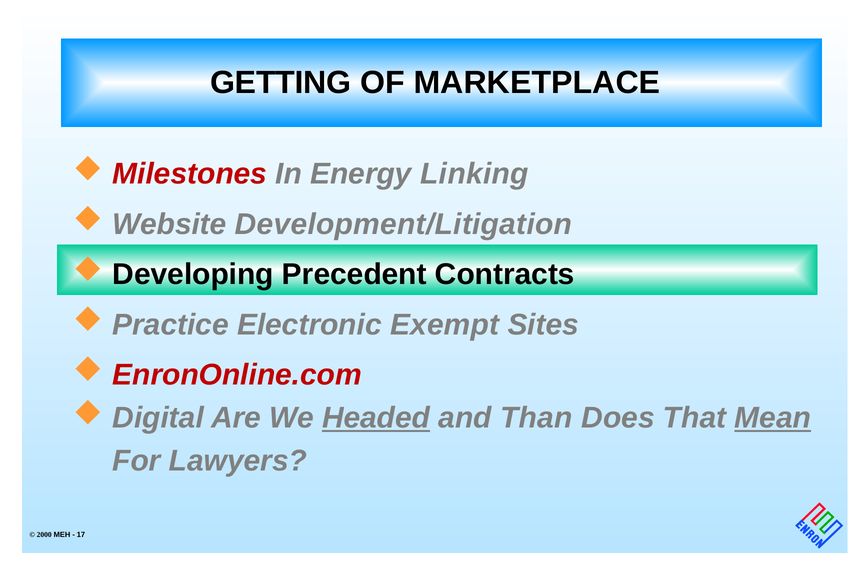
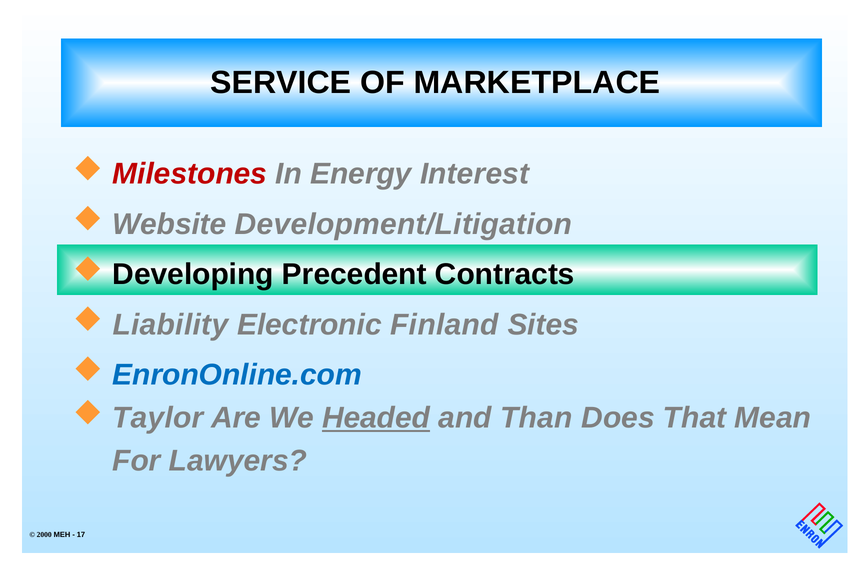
GETTING: GETTING -> SERVICE (281, 83)
Linking: Linking -> Interest (475, 174)
Practice: Practice -> Liability (170, 325)
Exempt: Exempt -> Finland (445, 325)
EnronOnline.com colour: red -> blue (237, 375)
Digital: Digital -> Taylor (158, 418)
Mean underline: present -> none (773, 418)
